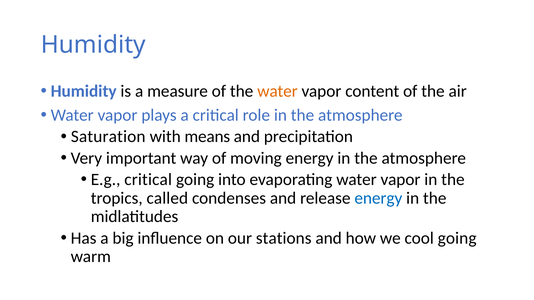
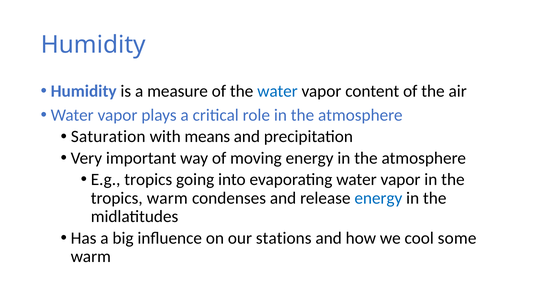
water colour: orange -> blue (277, 91)
E.g critical: critical -> tropics (148, 180)
tropics called: called -> warm (167, 198)
cool going: going -> some (457, 238)
